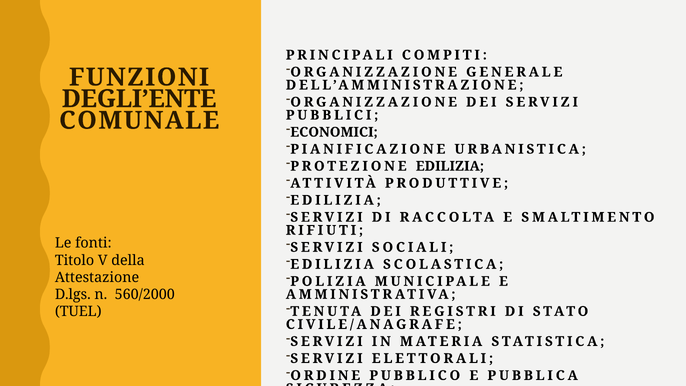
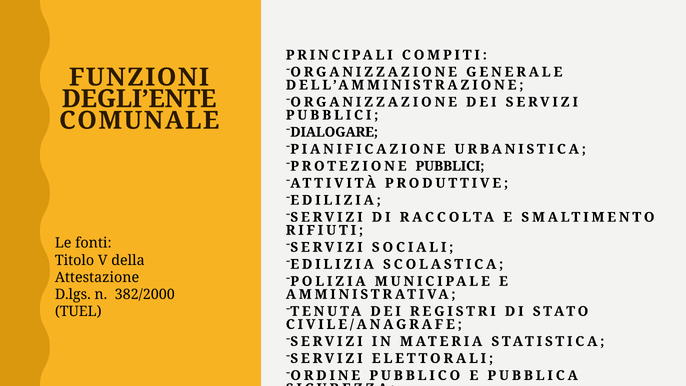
ECONOMICI: ECONOMICI -> DIALOGARE (334, 132)
PROTEZIONE EDILIZIA: EDILIZIA -> PUBBLICI (450, 166)
560/2000: 560/2000 -> 382/2000 (145, 295)
